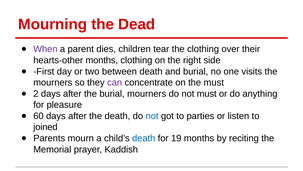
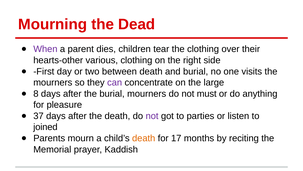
hearts-other months: months -> various (102, 60)
the must: must -> large (214, 82)
2: 2 -> 8 (36, 93)
60: 60 -> 37 (38, 116)
not colour: blue -> purple (152, 116)
death colour: blue -> orange (144, 138)
19: 19 -> 17 (176, 138)
